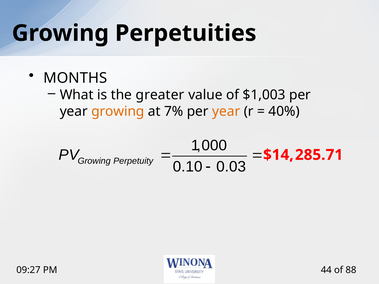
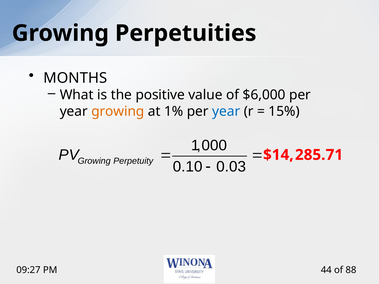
greater: greater -> positive (160, 95)
$1,003: $1,003 -> $6,000 (264, 95)
7%: 7% -> 1% (174, 111)
year colour: orange -> blue (226, 111)
40%: 40% -> 15% (284, 111)
